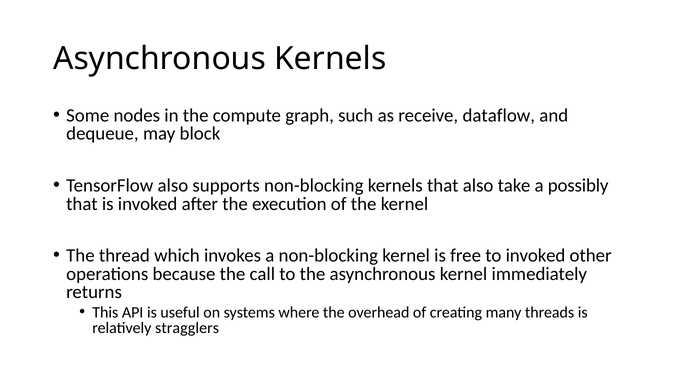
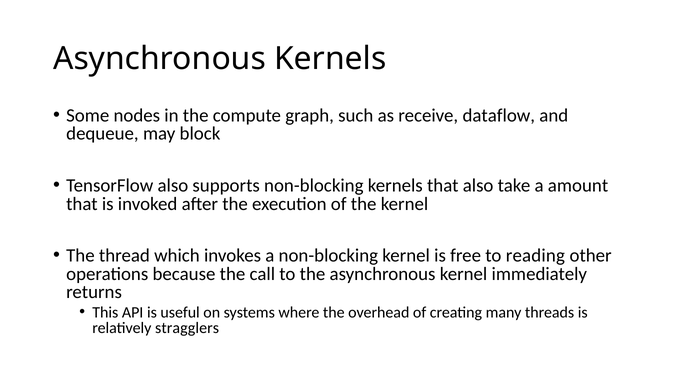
possibly: possibly -> amount (578, 186)
to invoked: invoked -> reading (535, 256)
